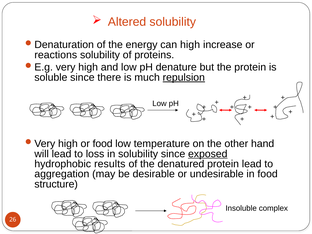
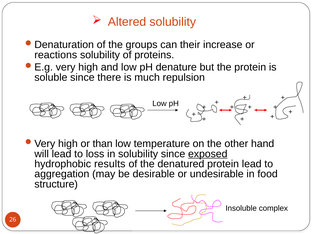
energy: energy -> groups (142, 45)
can high: high -> their (190, 45)
repulsion underline: present -> none (184, 77)
or food: food -> than (103, 144)
